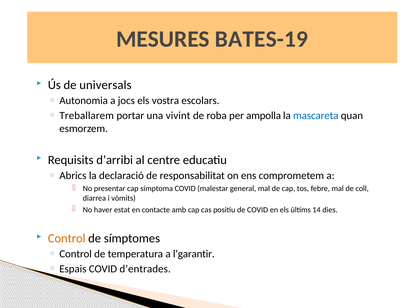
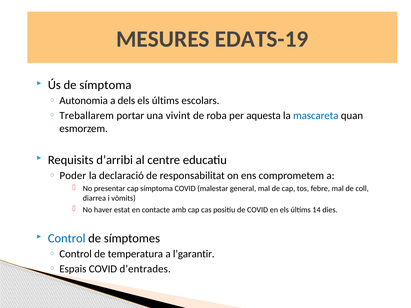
BATES-19: BATES-19 -> EDATS-19 (262, 39)
de universals: universals -> símptoma (105, 85)
jocs: jocs -> dels (126, 101)
vostra: vostra -> últims (165, 101)
ampolla: ampolla -> aquesta (264, 116)
Abrics: Abrics -> Poder (73, 176)
Control colour: orange -> blue (67, 238)
